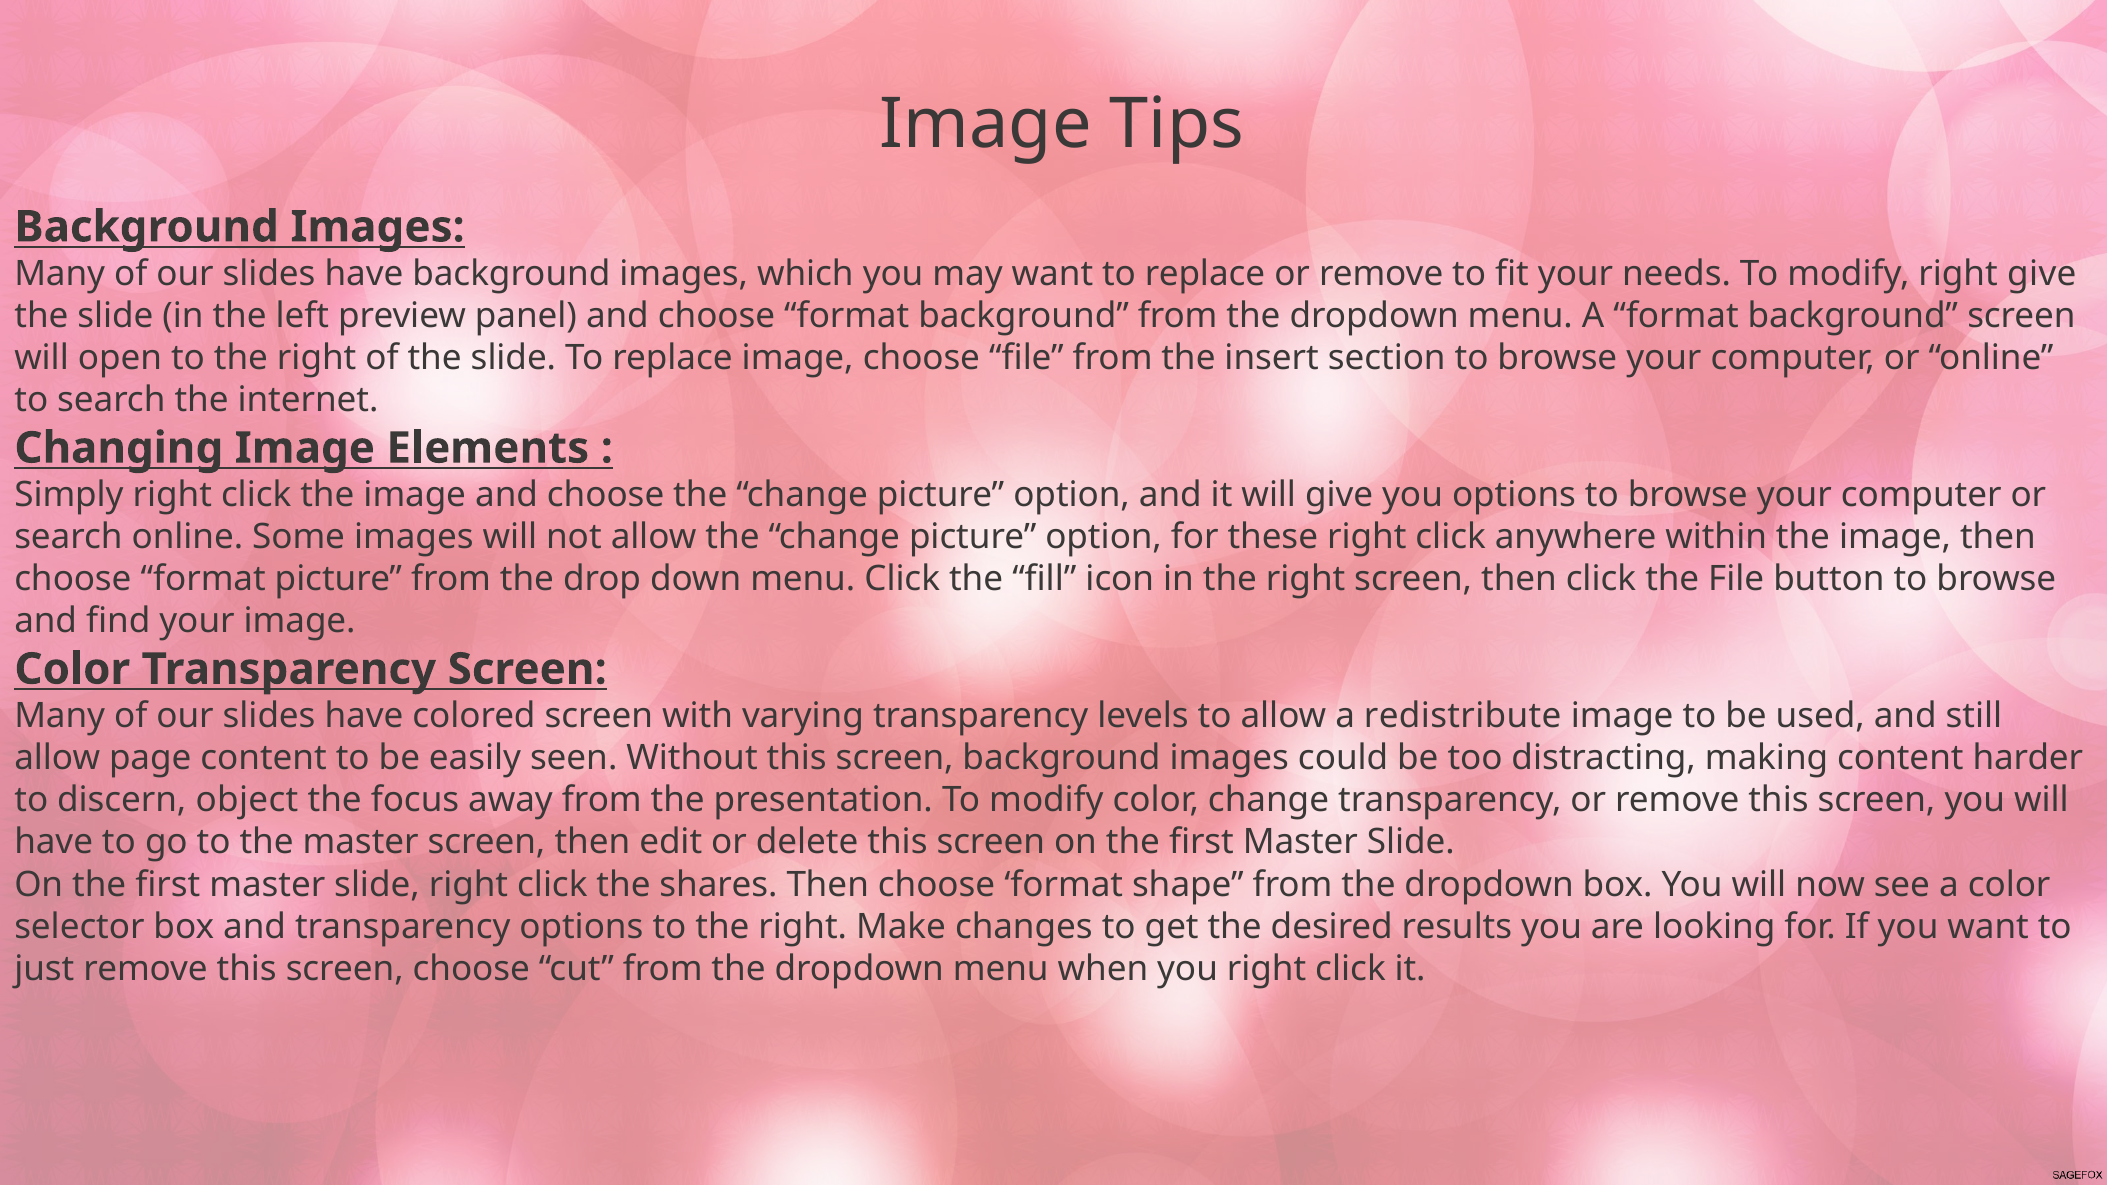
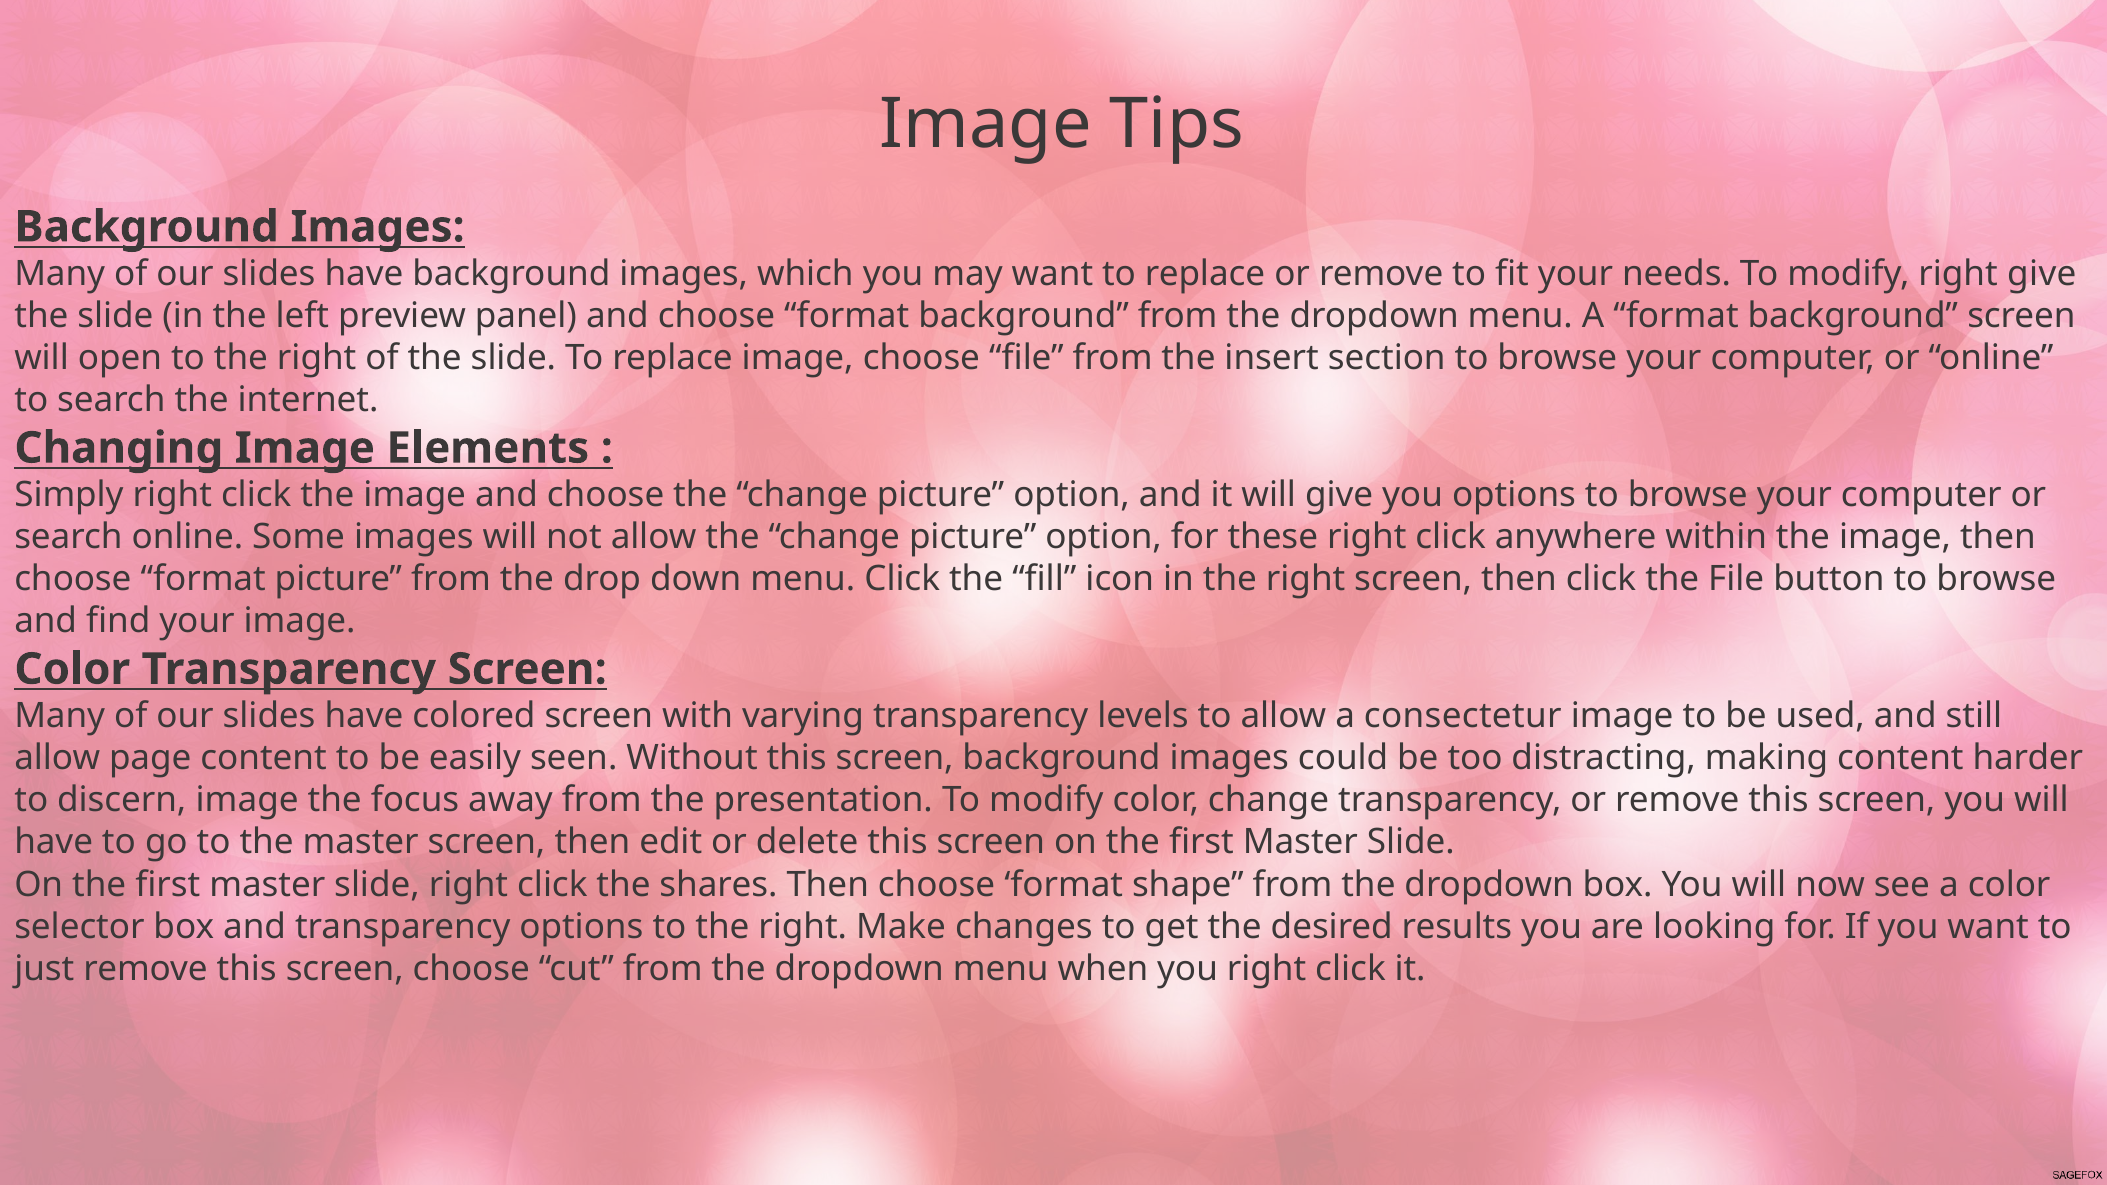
redistribute: redistribute -> consectetur (1463, 716)
discern object: object -> image (247, 800)
